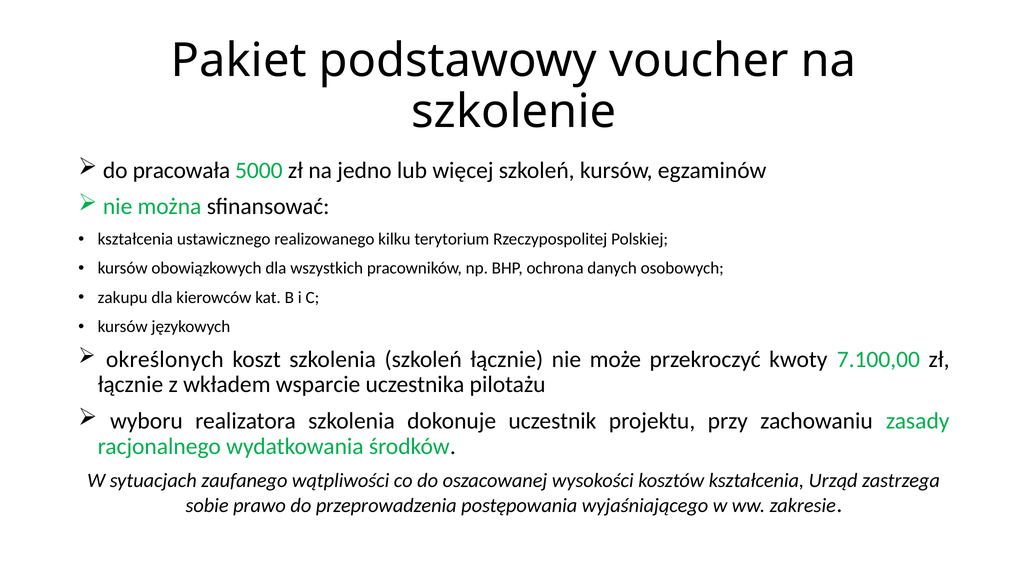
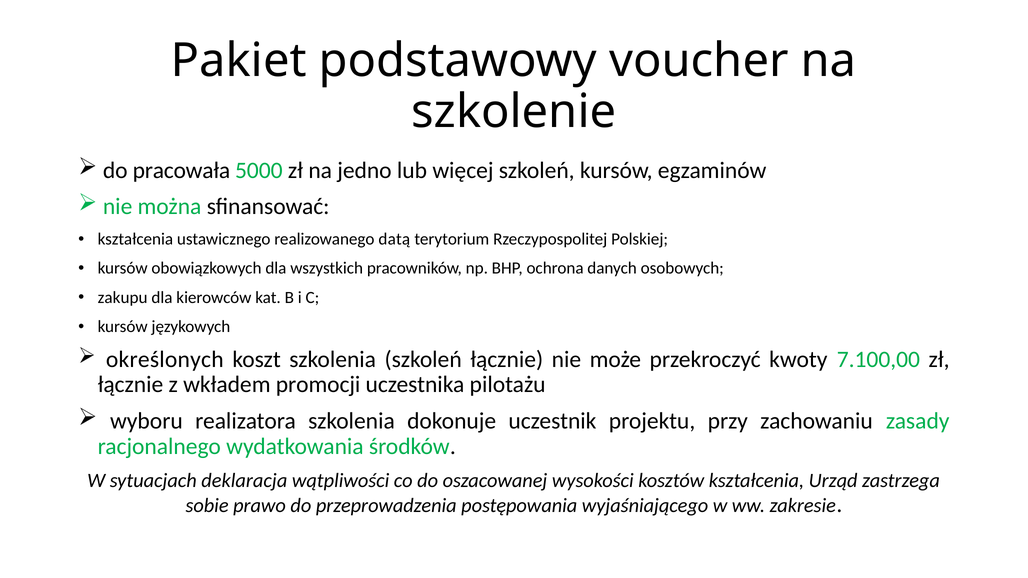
kilku: kilku -> datą (394, 239)
wsparcie: wsparcie -> promocji (318, 385)
zaufanego: zaufanego -> deklaracja (244, 481)
